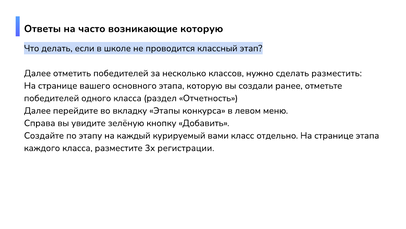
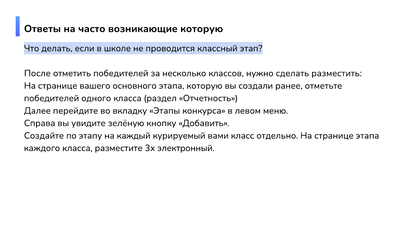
Далее: Далее -> После (37, 73)
регистрации: регистрации -> электронный (186, 148)
